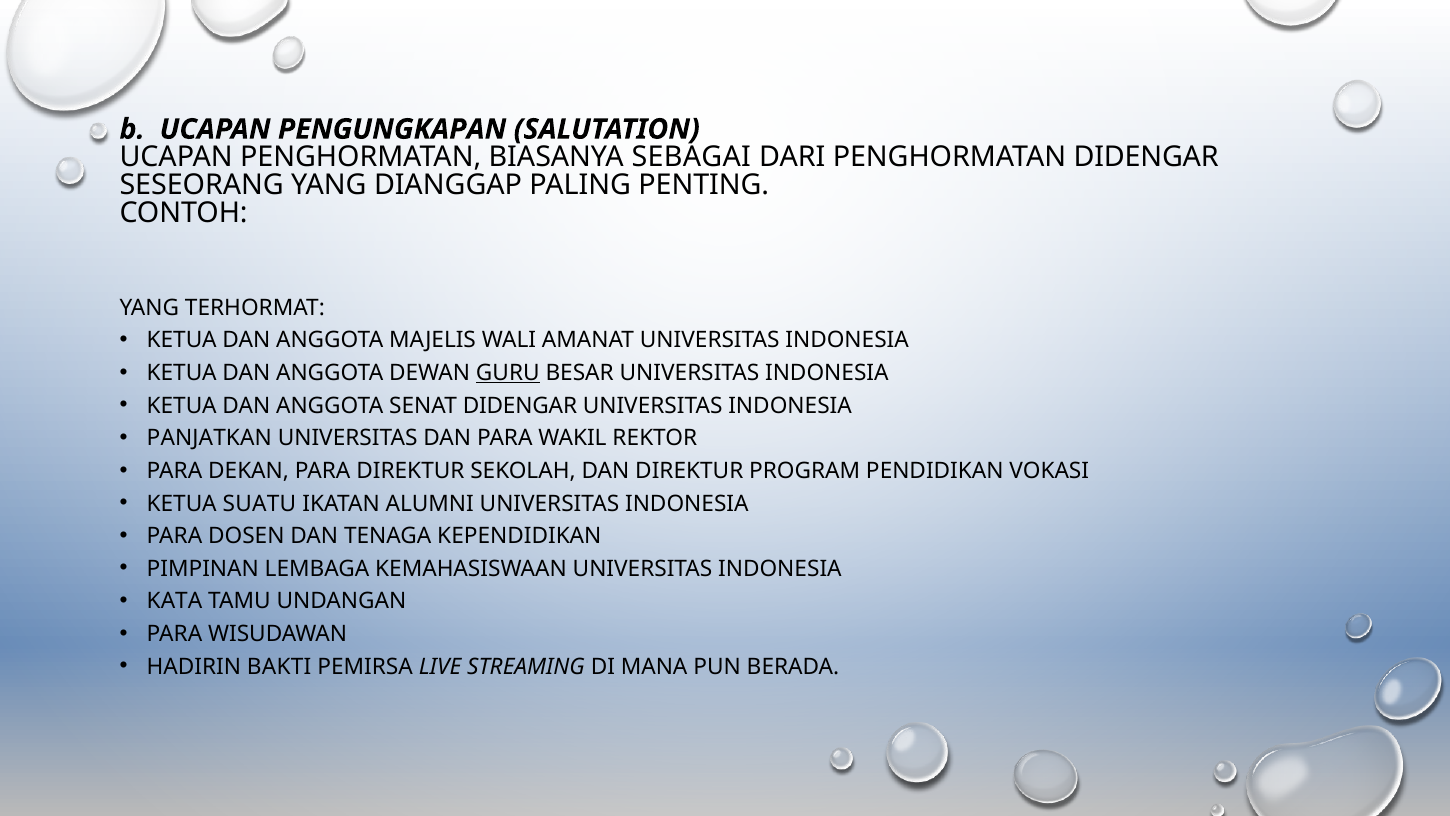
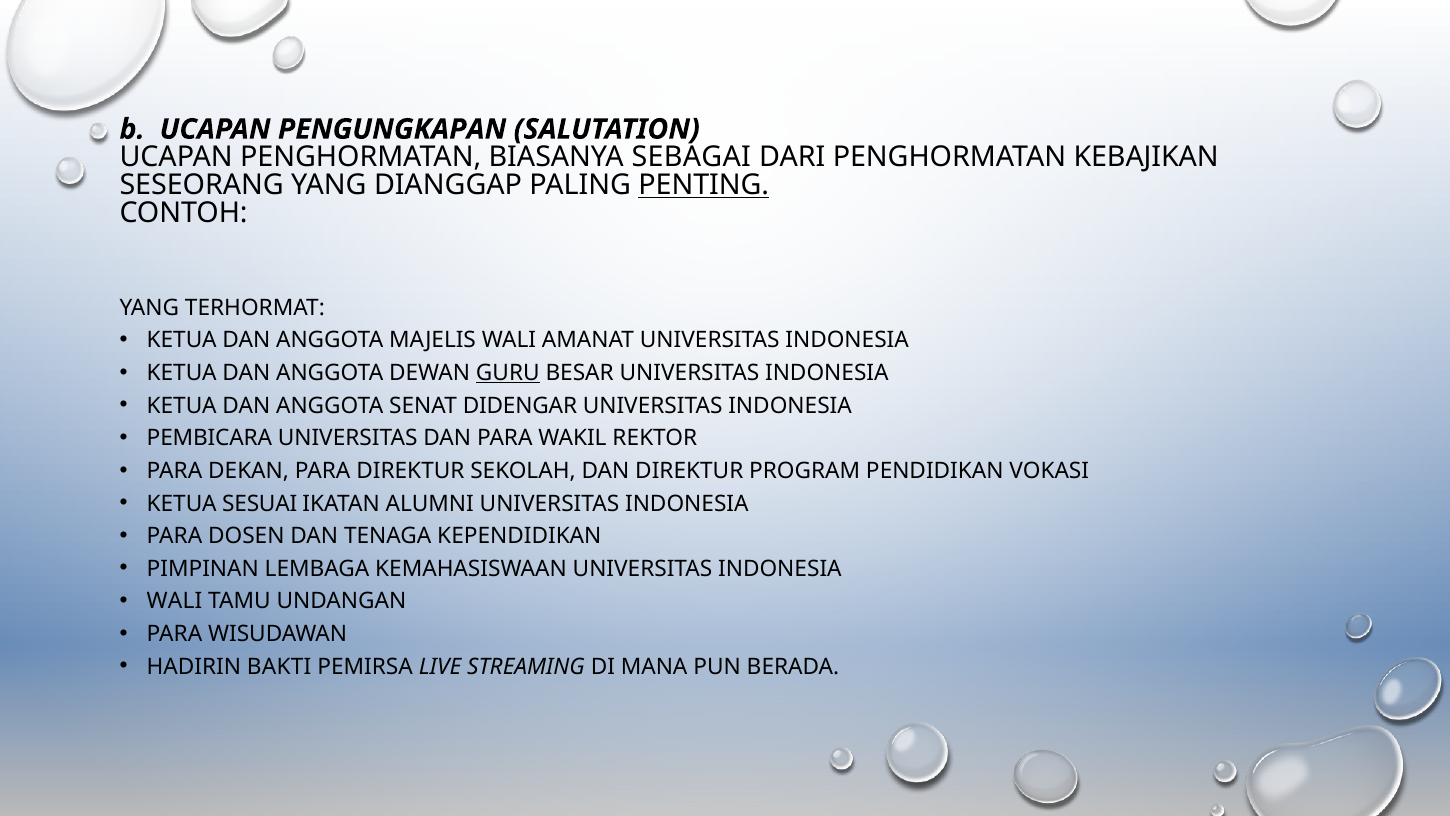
PENGHORMATAN DIDENGAR: DIDENGAR -> KEBAJIKAN (1146, 157)
PENTING underline: none -> present (704, 185)
PANJATKAN: PANJATKAN -> PEMBICARA (209, 438)
SUATU: SUATU -> SESUAI (260, 503)
KATA: KATA -> WALI (174, 601)
